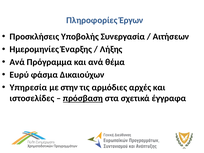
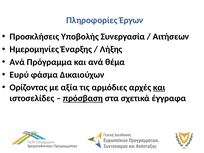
Υπηρεσία: Υπηρεσία -> Ορίζοντας (29, 87)
στην: στην -> αξία (69, 87)
και underline: none -> present (159, 87)
